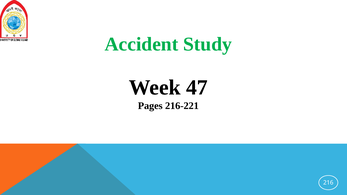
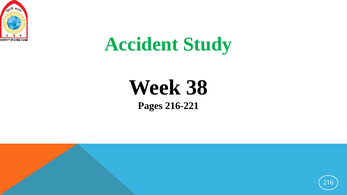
47: 47 -> 38 (197, 88)
